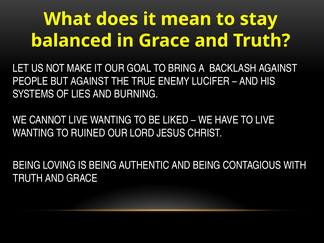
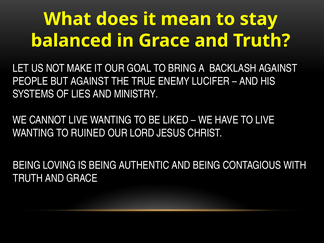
BURNING: BURNING -> MINISTRY (136, 94)
